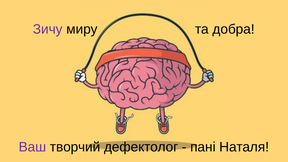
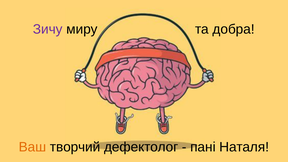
Ваш colour: purple -> orange (32, 147)
